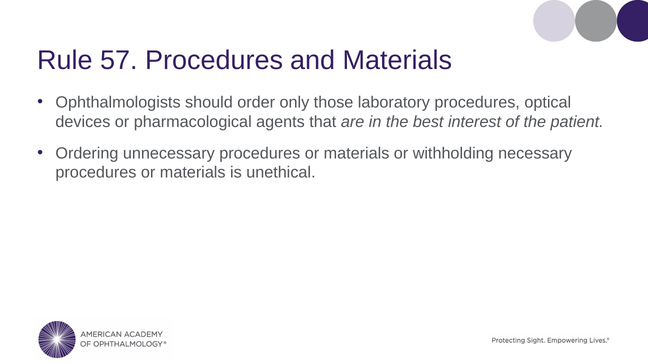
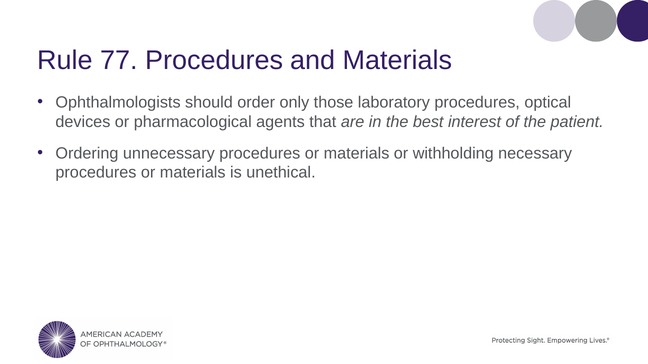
57: 57 -> 77 (119, 60)
